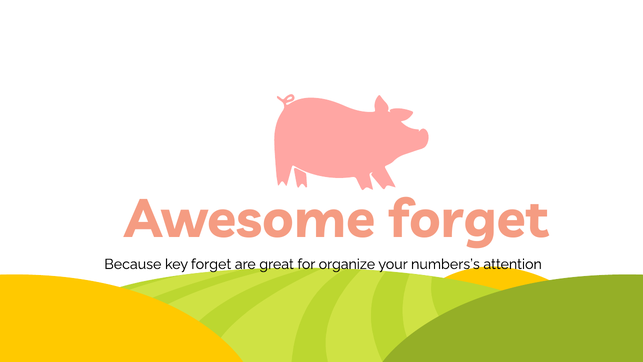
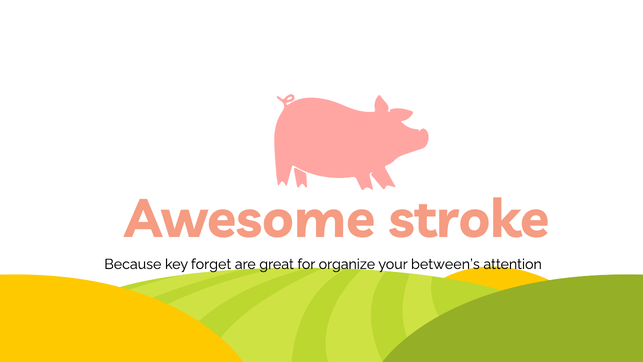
Awesome forget: forget -> stroke (469, 219)
numbers’s: numbers’s -> between’s (445, 264)
